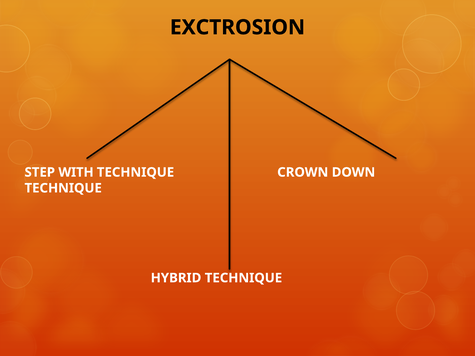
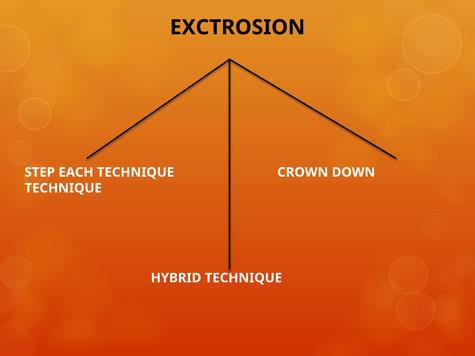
WITH: WITH -> EACH (76, 172)
